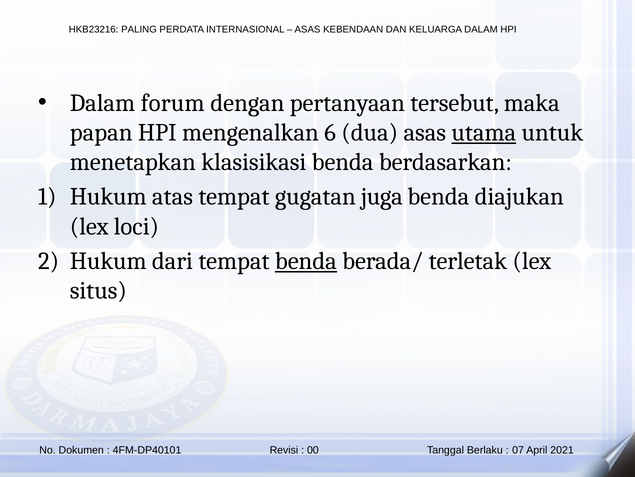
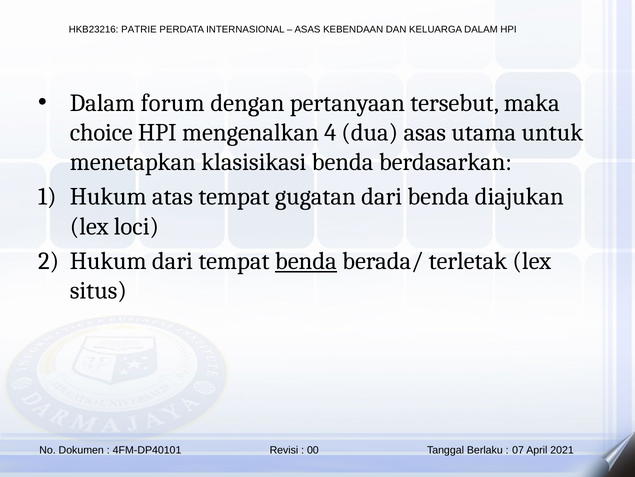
PALING: PALING -> PATRIE (139, 30)
papan: papan -> choice (101, 132)
6: 6 -> 4 (330, 132)
utama underline: present -> none (484, 132)
gugatan juga: juga -> dari (382, 196)
